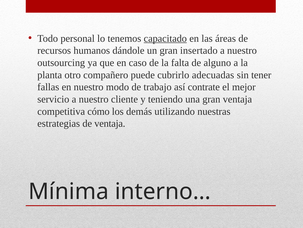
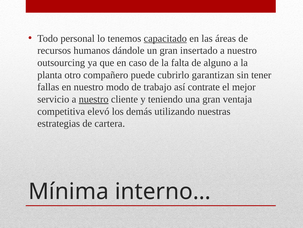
adecuadas: adecuadas -> garantizan (213, 75)
nuestro underline: none -> present (94, 99)
cómo: cómo -> elevó (98, 111)
de ventaja: ventaja -> cartera (110, 123)
